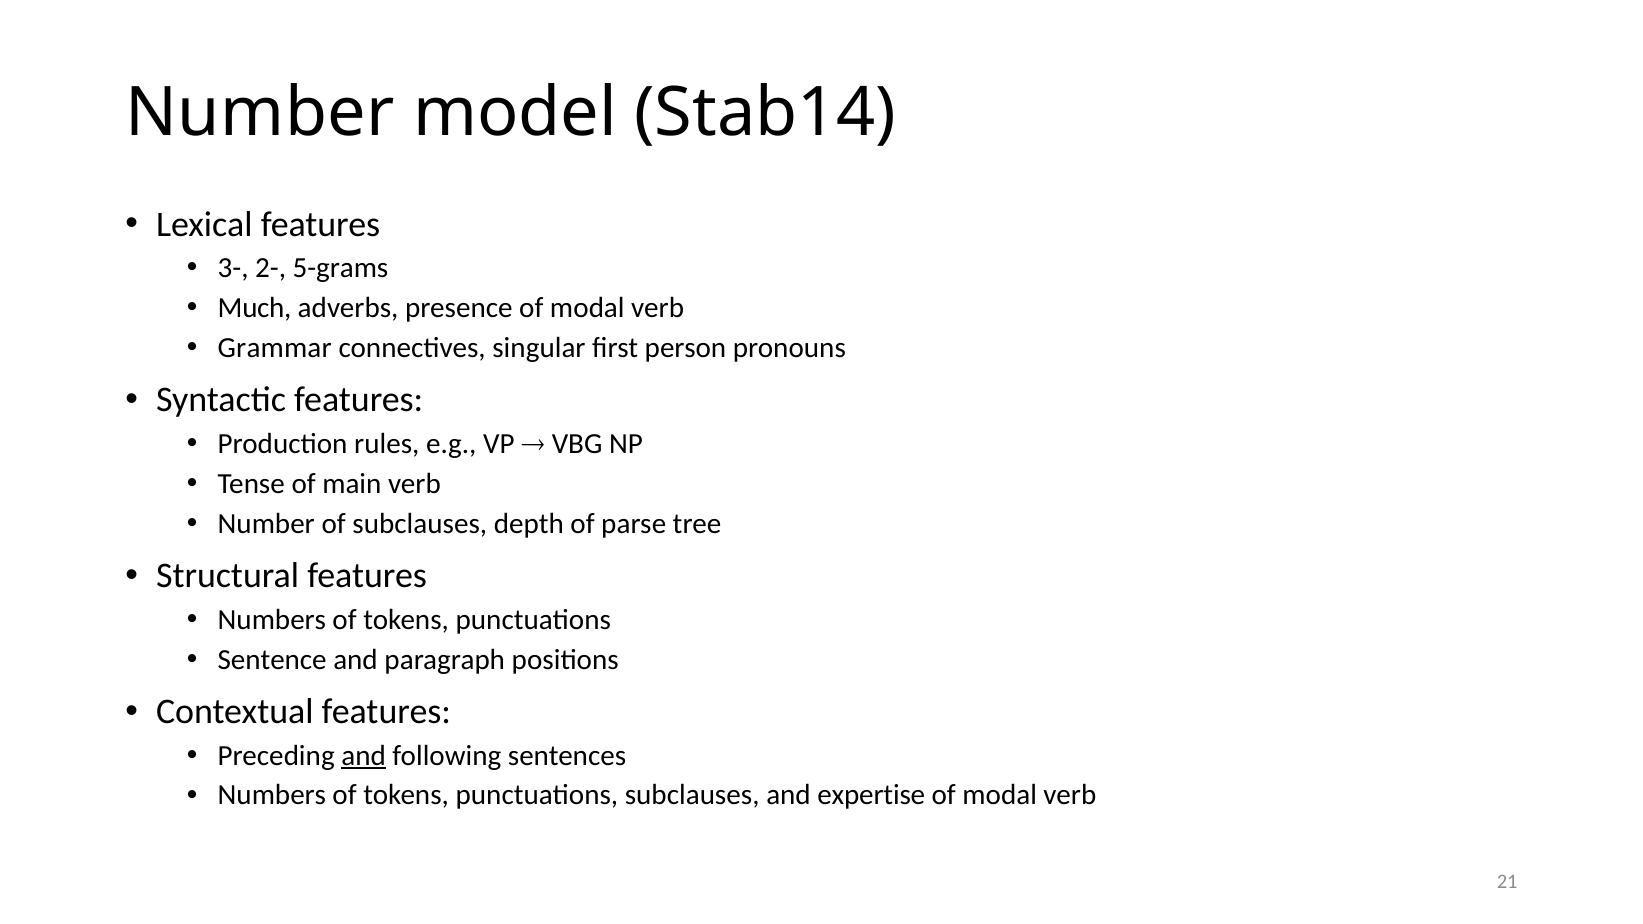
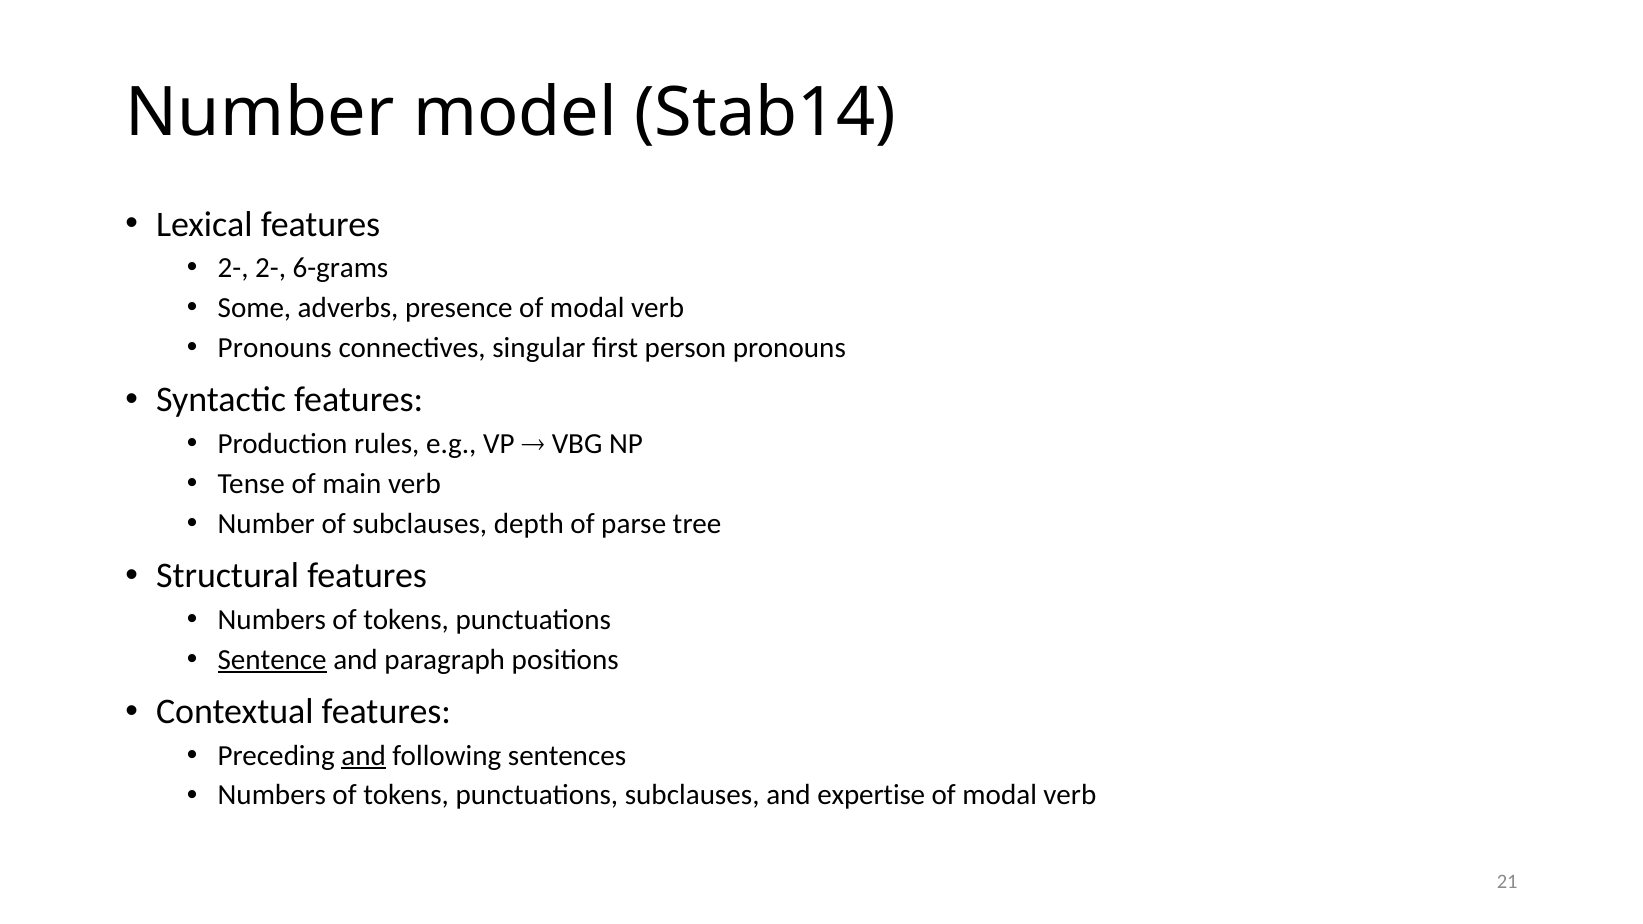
3-: 3- -> 2- (233, 268)
5-grams: 5-grams -> 6-grams (340, 268)
Much: Much -> Some (254, 308)
Grammar: Grammar -> Pronouns (275, 348)
Sentence underline: none -> present (272, 660)
